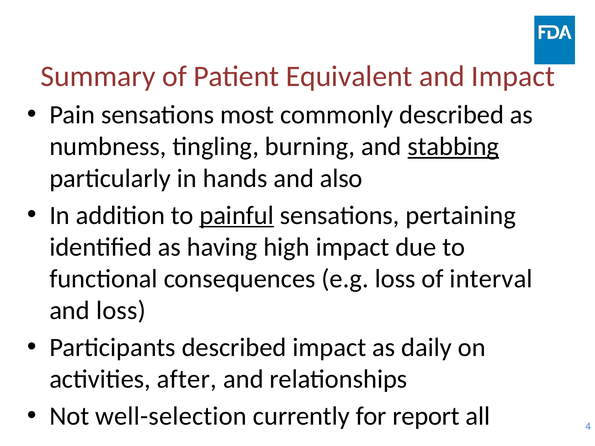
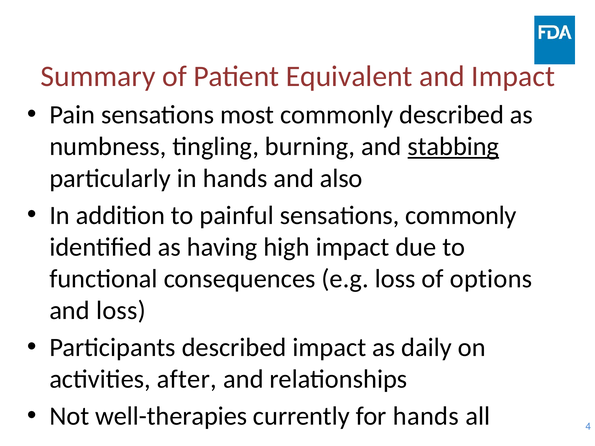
painful underline: present -> none (237, 215)
sensations pertaining: pertaining -> commonly (461, 215)
interval: interval -> options (491, 279)
well-selection: well-selection -> well-therapies (171, 416)
for report: report -> hands (426, 416)
